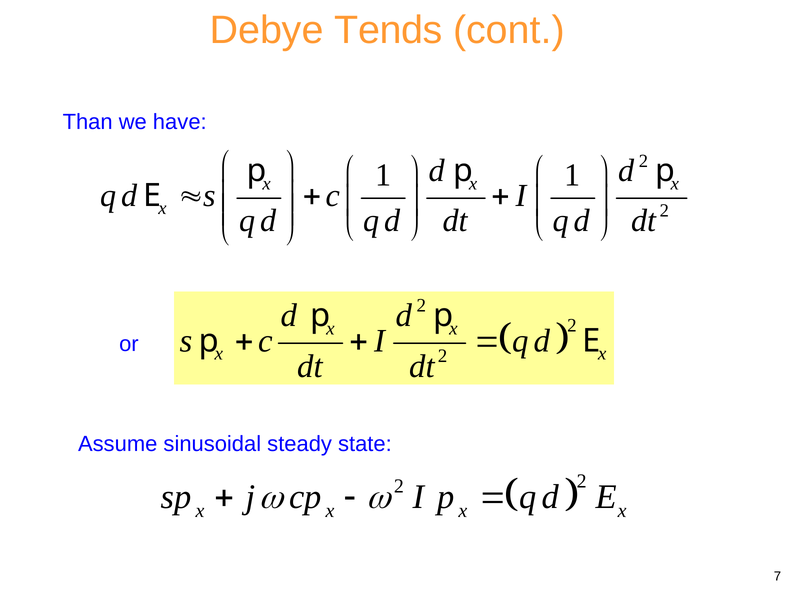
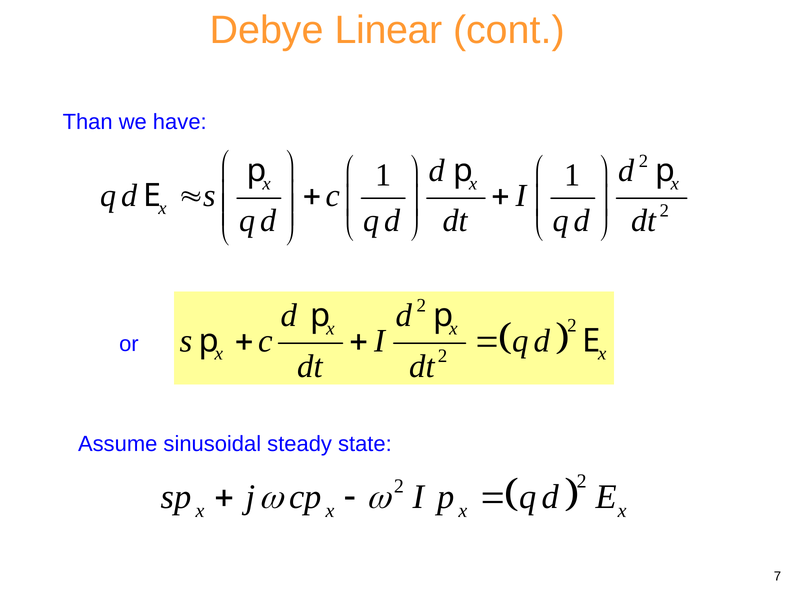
Tends: Tends -> Linear (389, 30)
